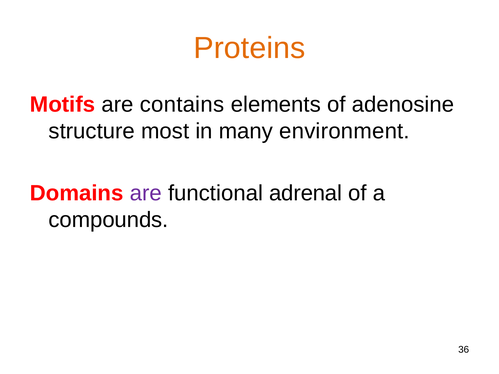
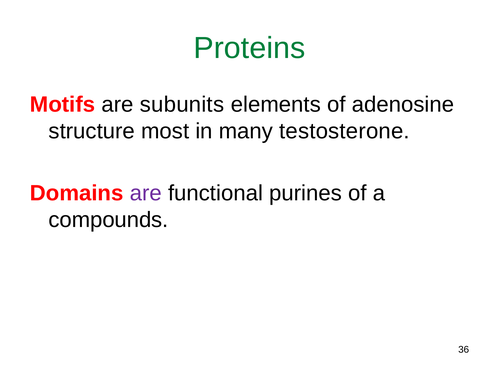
Proteins colour: orange -> green (249, 48)
contains: contains -> subunits (182, 105)
environment: environment -> testosterone (344, 131)
adrenal: adrenal -> purines (306, 193)
